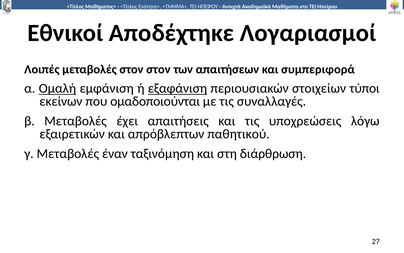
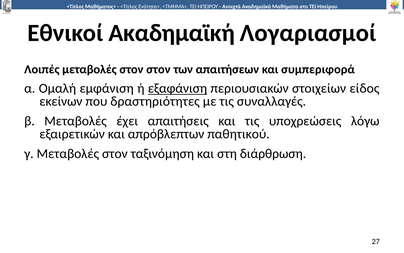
Αποδέχτηκε: Αποδέχτηκε -> Ακαδημαϊκή (172, 33)
Ομαλή underline: present -> none (57, 88)
τύποι: τύποι -> είδος (364, 88)
ομαδοποιούνται: ομαδοποιούνται -> δραστηριότητες (155, 101)
γ Μεταβολές έναν: έναν -> στον (115, 154)
